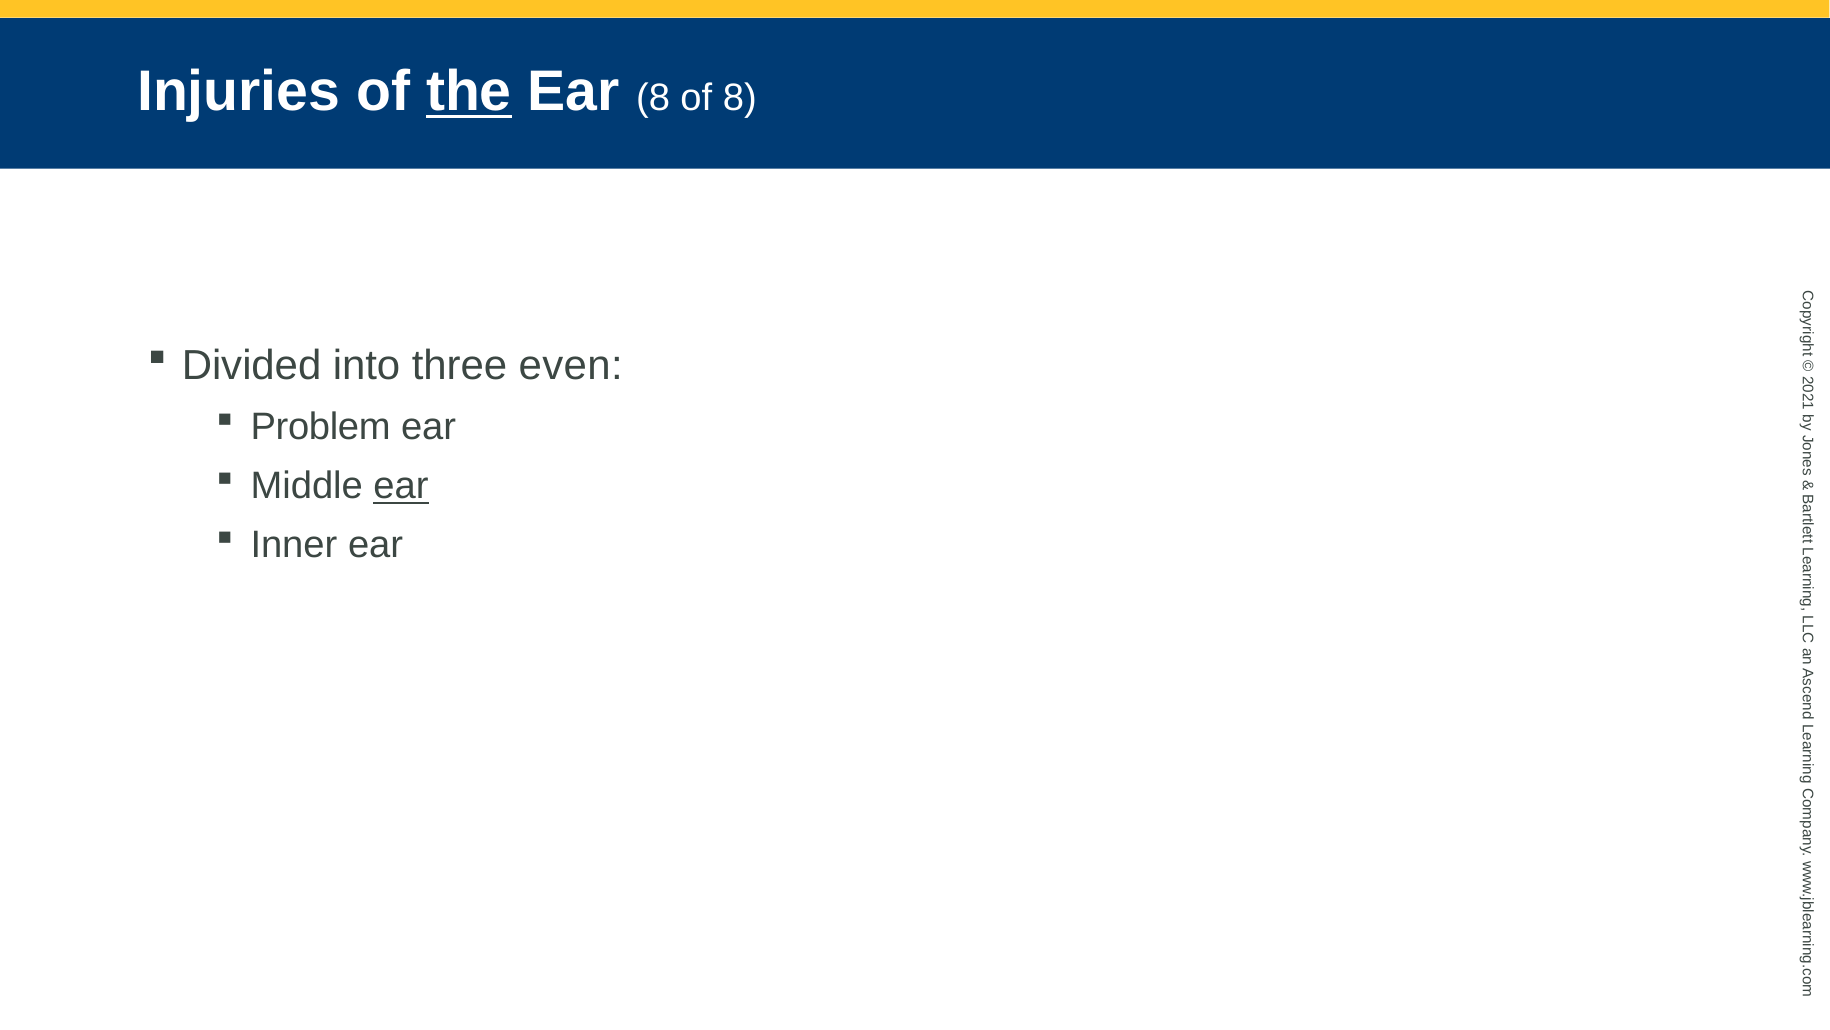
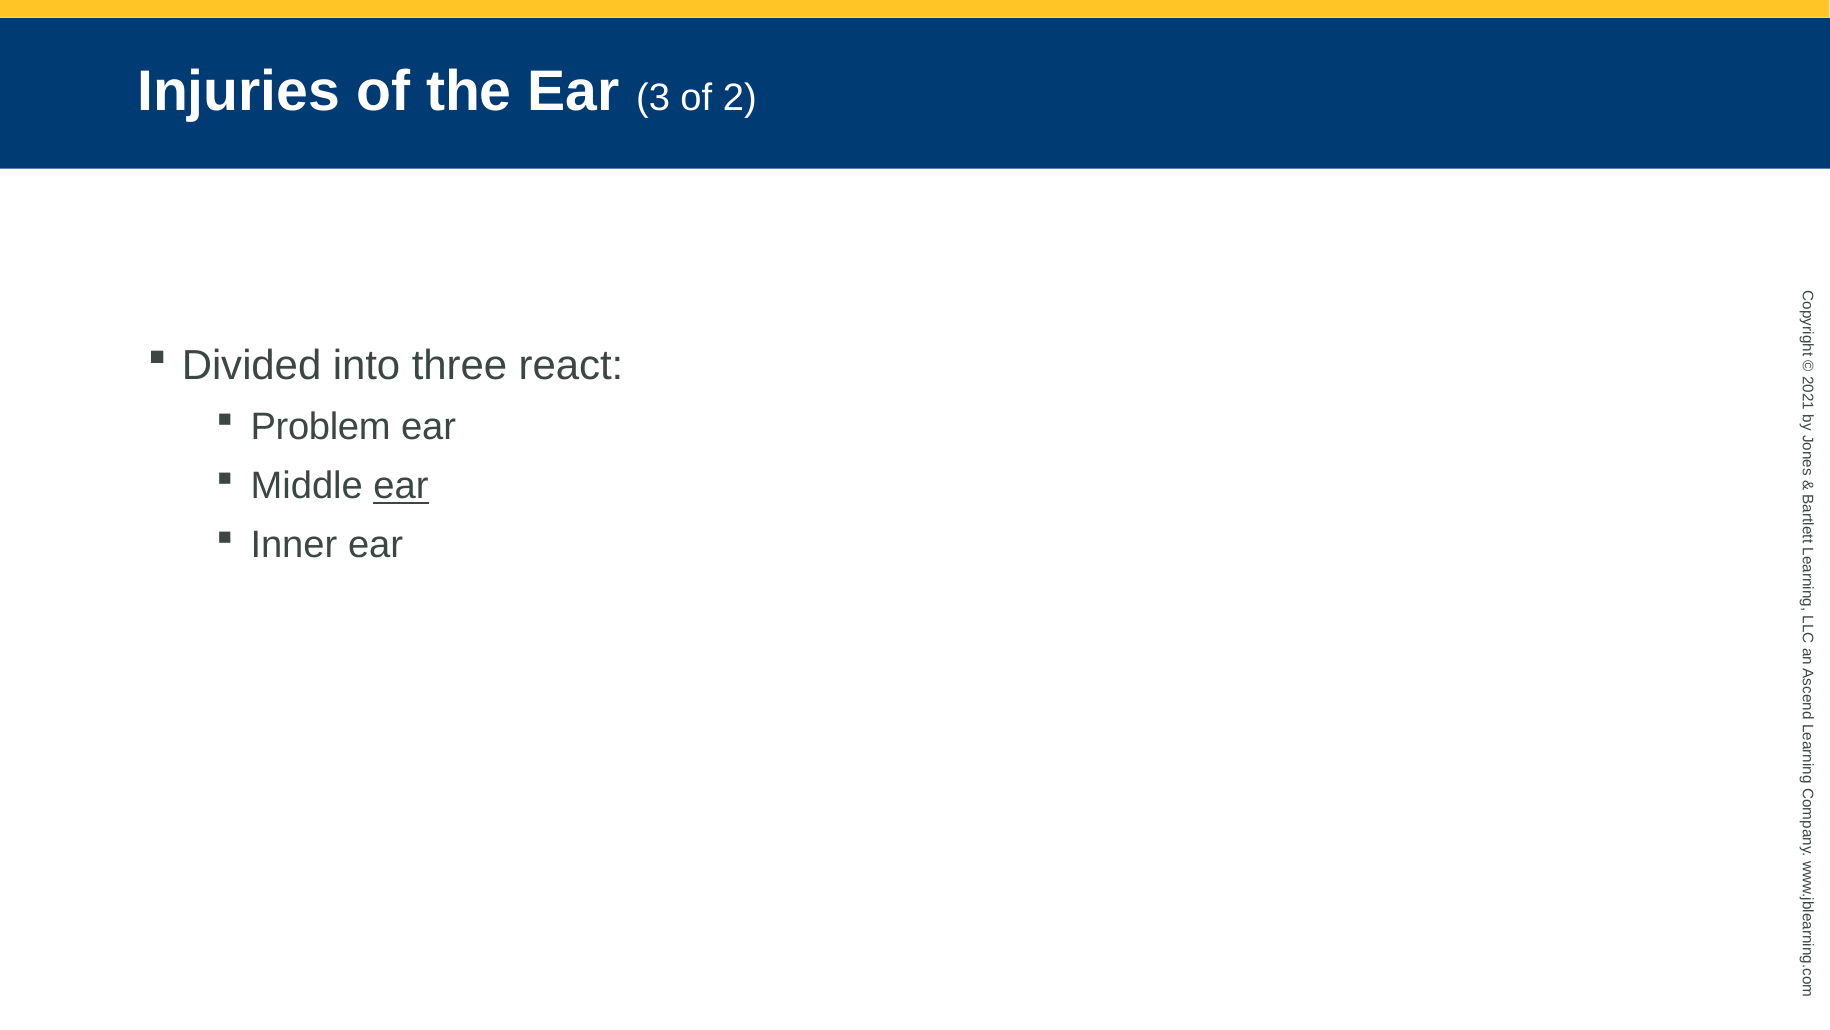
the underline: present -> none (469, 92)
Ear 8: 8 -> 3 (653, 98)
of 8: 8 -> 2 (740, 98)
even: even -> react (571, 366)
